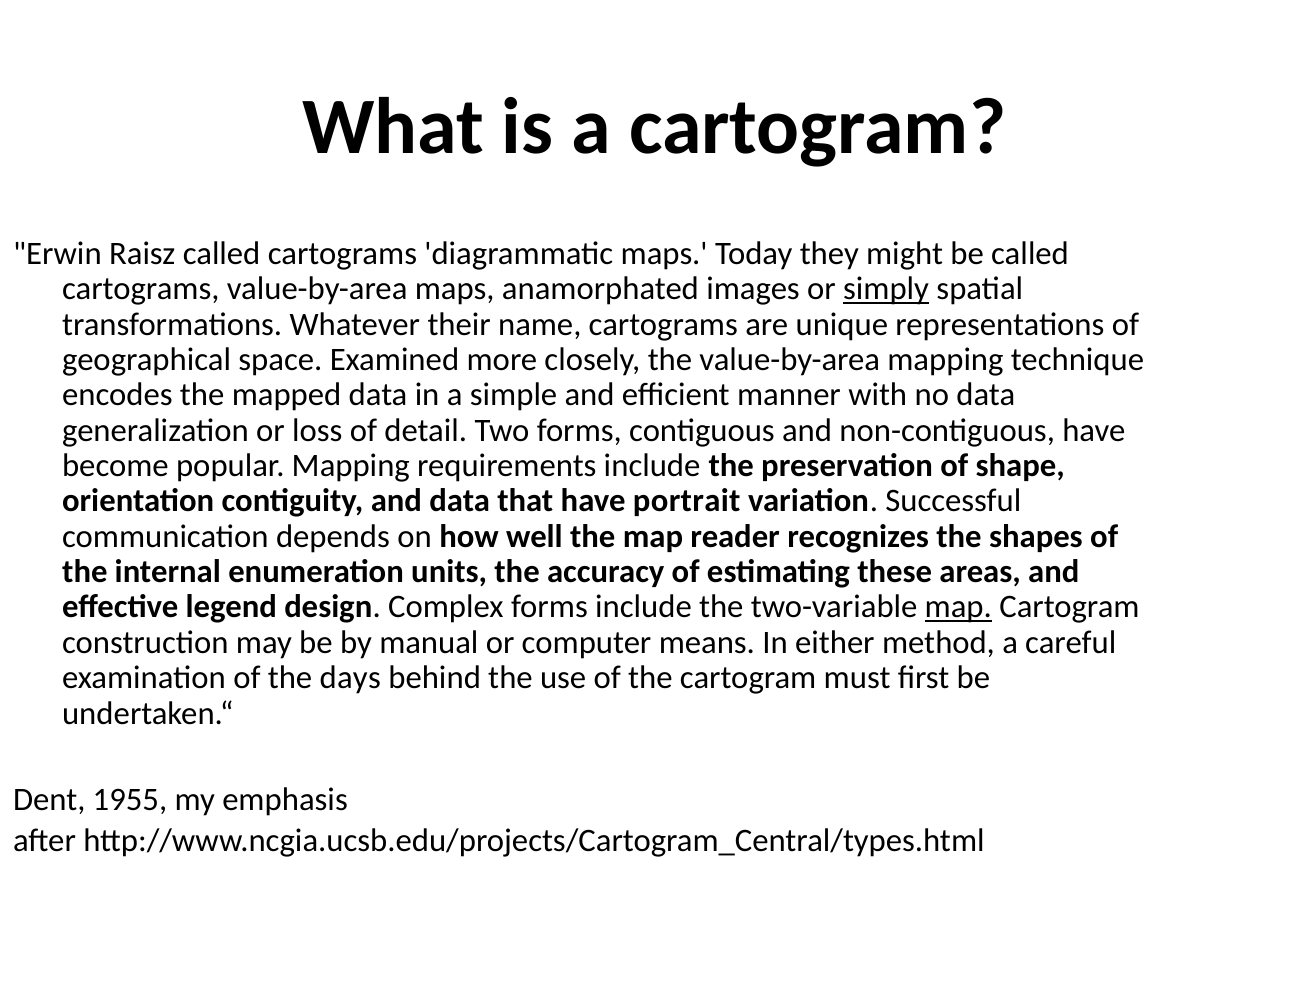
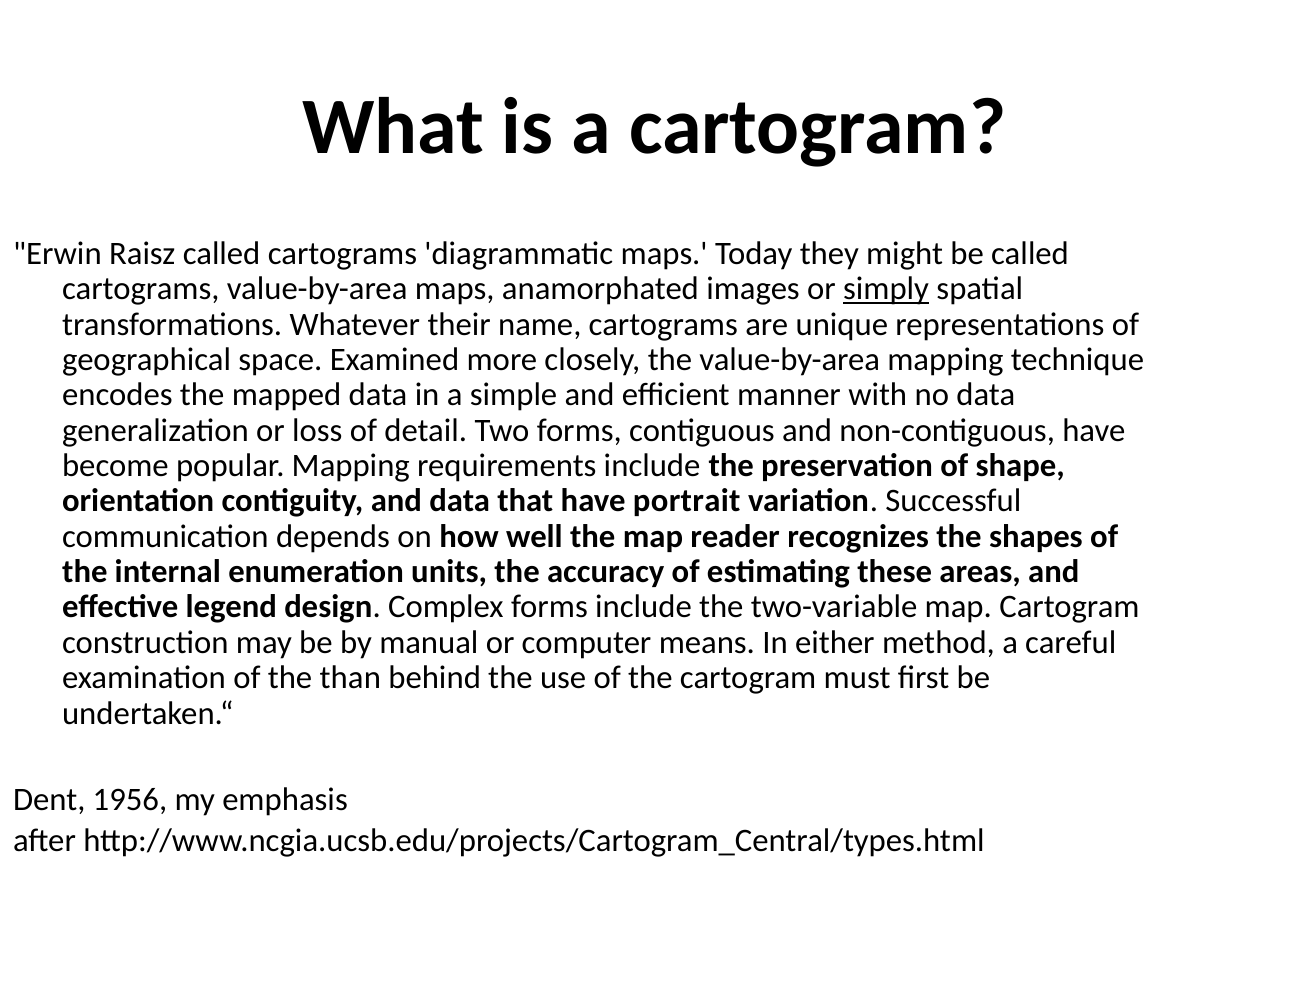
map underline: present -> none (958, 607)
days: days -> than (350, 678)
1955: 1955 -> 1956 (130, 799)
